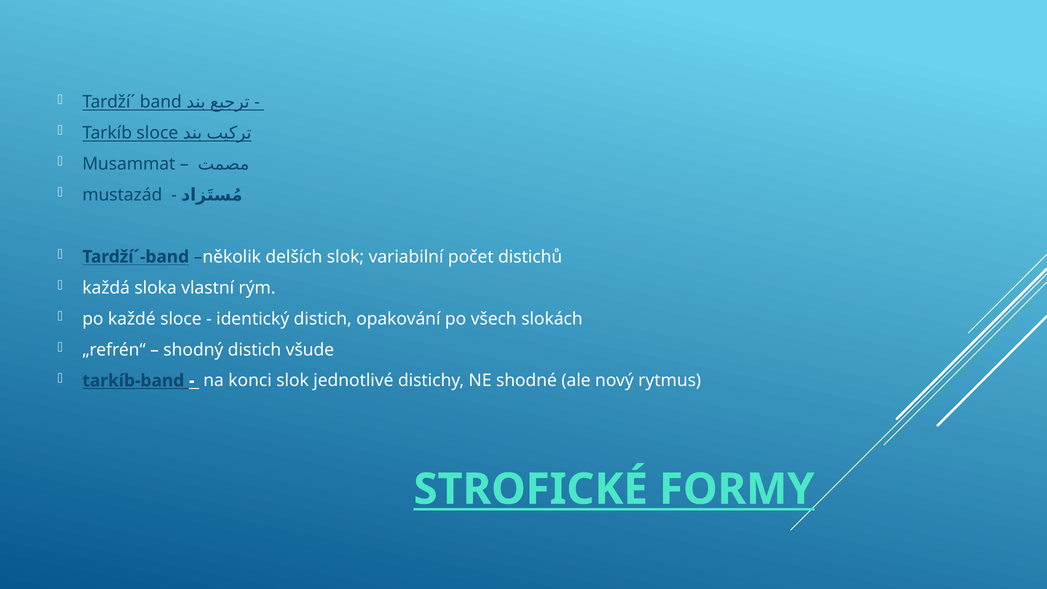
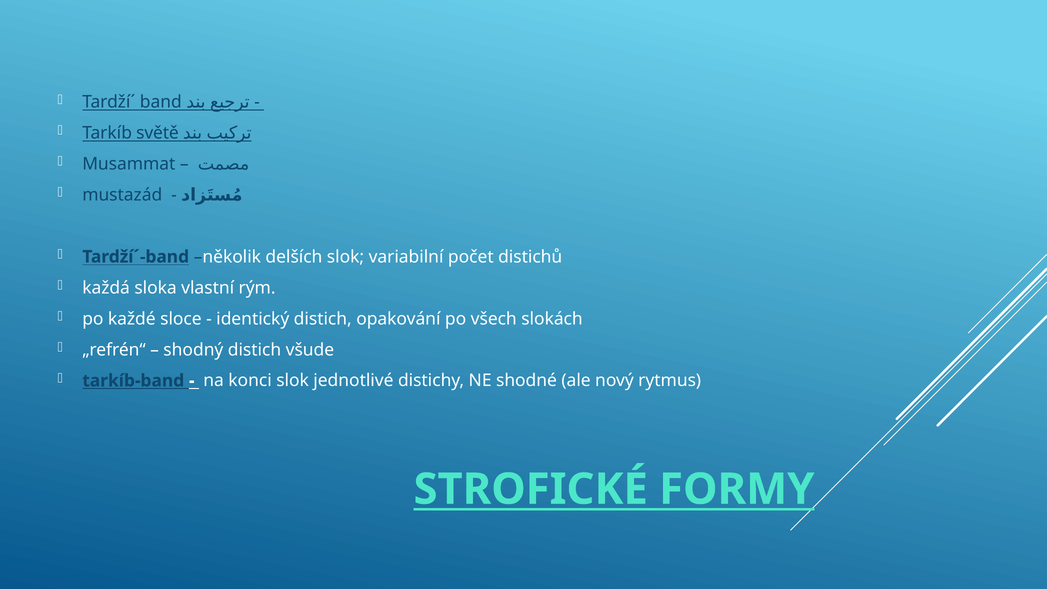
Tarkíb sloce: sloce -> světě (157, 133)
